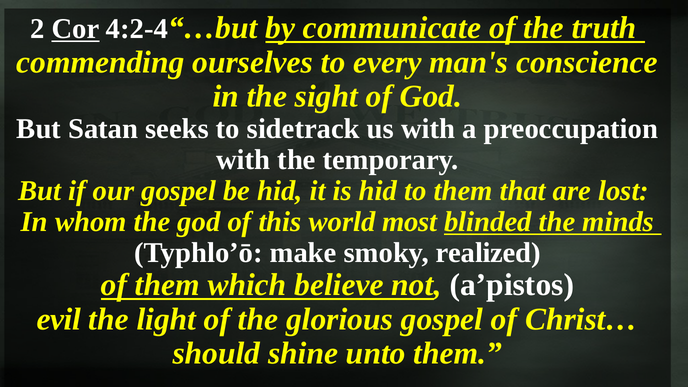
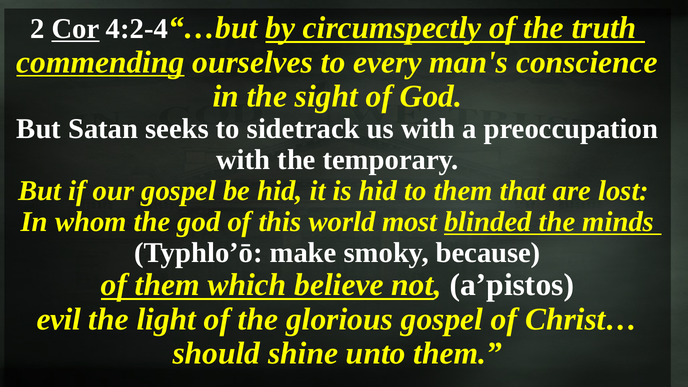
communicate: communicate -> circumspectly (392, 28)
commending underline: none -> present (100, 62)
realized: realized -> because (488, 253)
